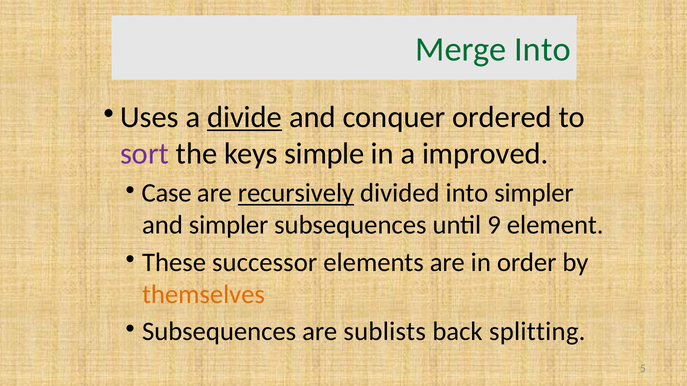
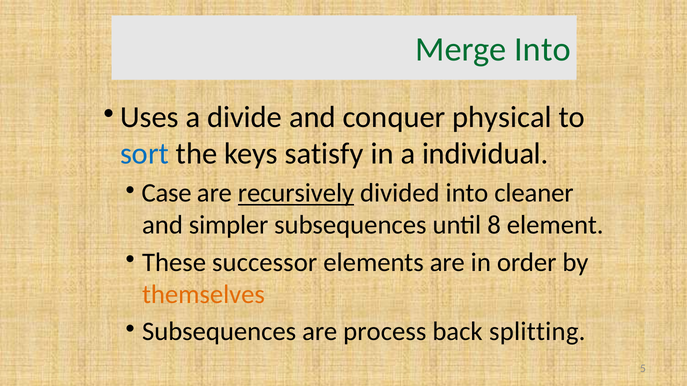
divide underline: present -> none (245, 117)
ordered: ordered -> physical (502, 117)
sort colour: purple -> blue (144, 154)
simple: simple -> satisfy (324, 154)
improved: improved -> individual (485, 154)
into simpler: simpler -> cleaner (534, 193)
9: 9 -> 8 (494, 225)
sublists: sublists -> process (385, 332)
